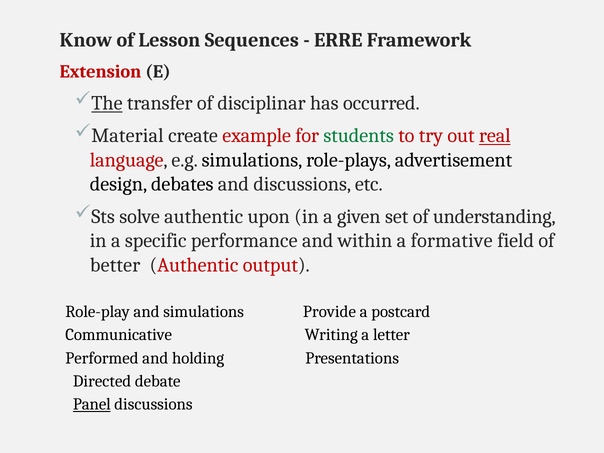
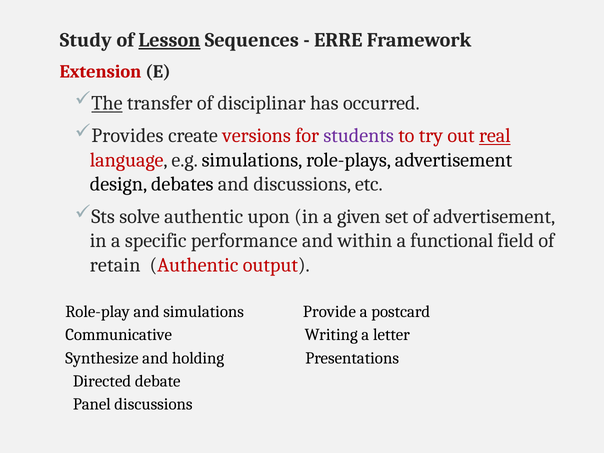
Know: Know -> Study (86, 40)
Lesson underline: none -> present (169, 40)
Material: Material -> Provides (127, 136)
example: example -> versions (257, 136)
students colour: green -> purple (359, 136)
of understanding: understanding -> advertisement (494, 217)
formative: formative -> functional (452, 241)
better: better -> retain (115, 265)
Performed: Performed -> Synthesize (102, 358)
Panel underline: present -> none (92, 404)
